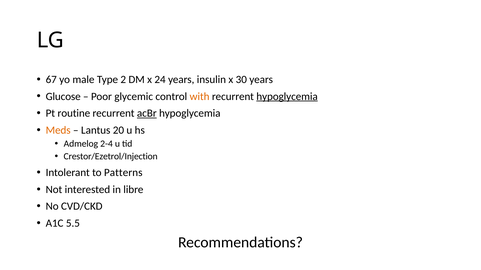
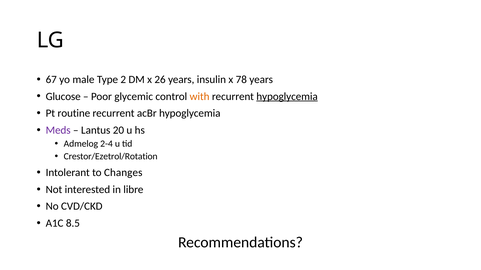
24: 24 -> 26 (160, 80)
30: 30 -> 78 (241, 80)
acBr underline: present -> none (147, 114)
Meds colour: orange -> purple (58, 130)
Crestor/Ezetrol/Injection: Crestor/Ezetrol/Injection -> Crestor/Ezetrol/Rotation (111, 157)
Patterns: Patterns -> Changes (123, 173)
5.5: 5.5 -> 8.5 (73, 224)
